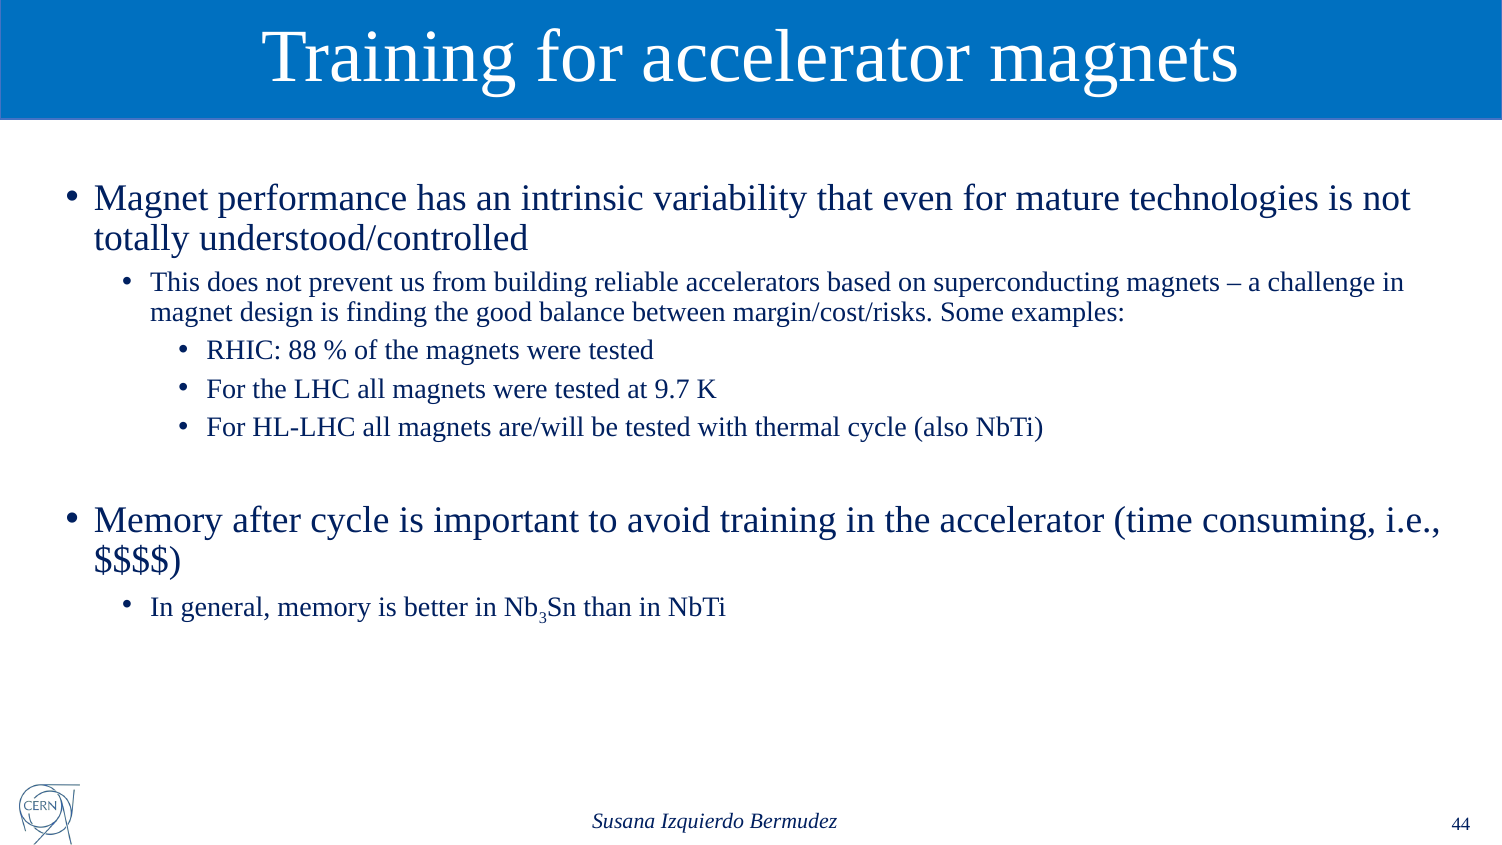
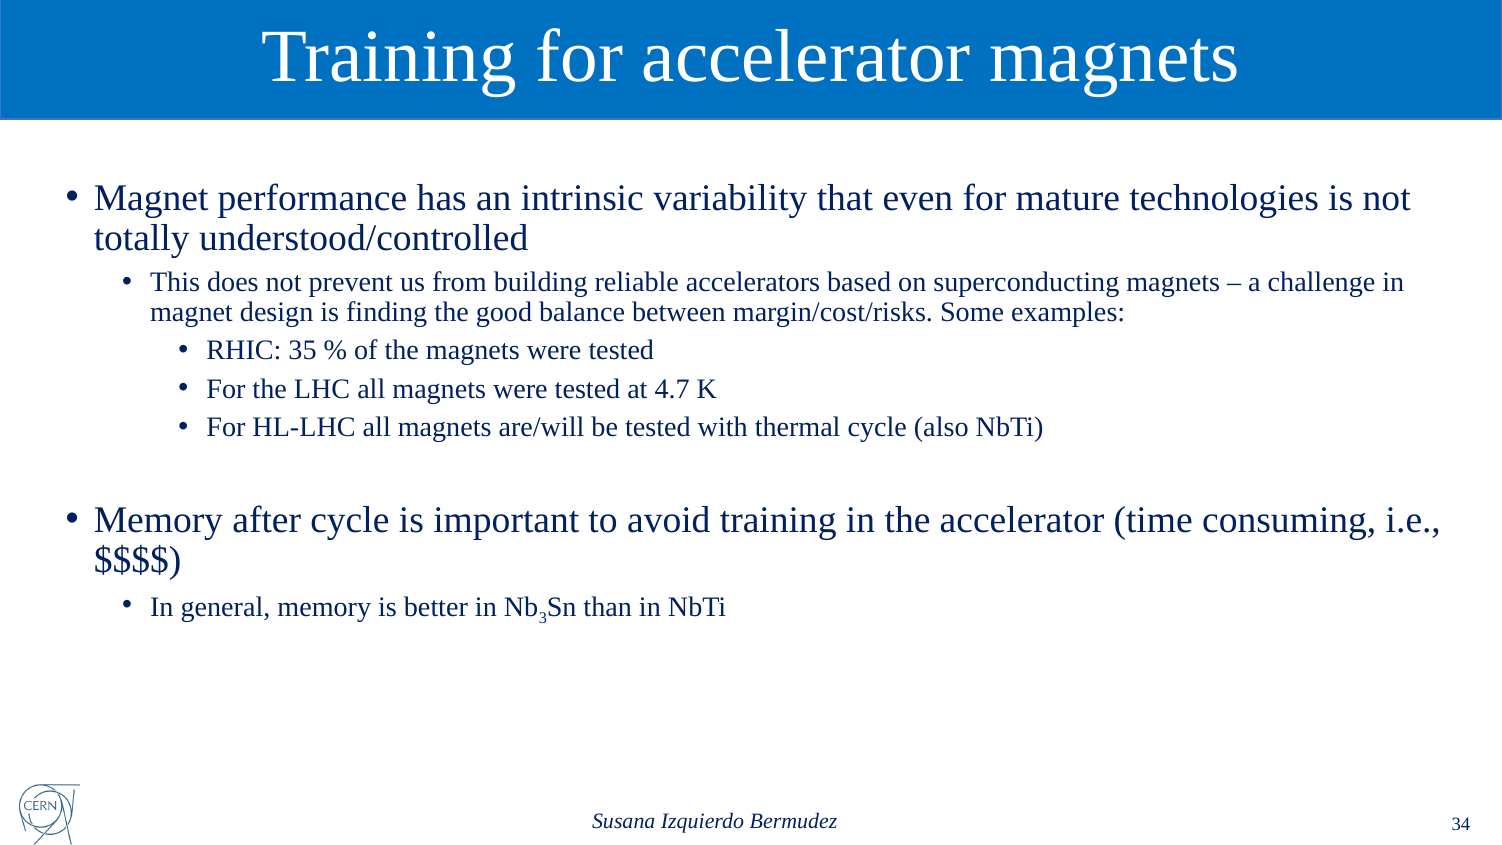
88: 88 -> 35 (303, 350)
9.7: 9.7 -> 4.7 (672, 389)
44: 44 -> 34 (1461, 824)
